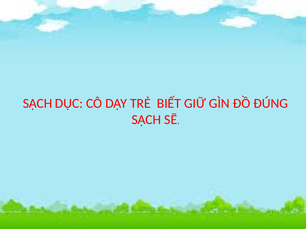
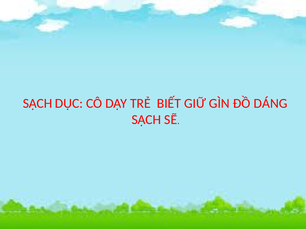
ĐÚNG: ĐÚNG -> DÁNG (271, 104)
